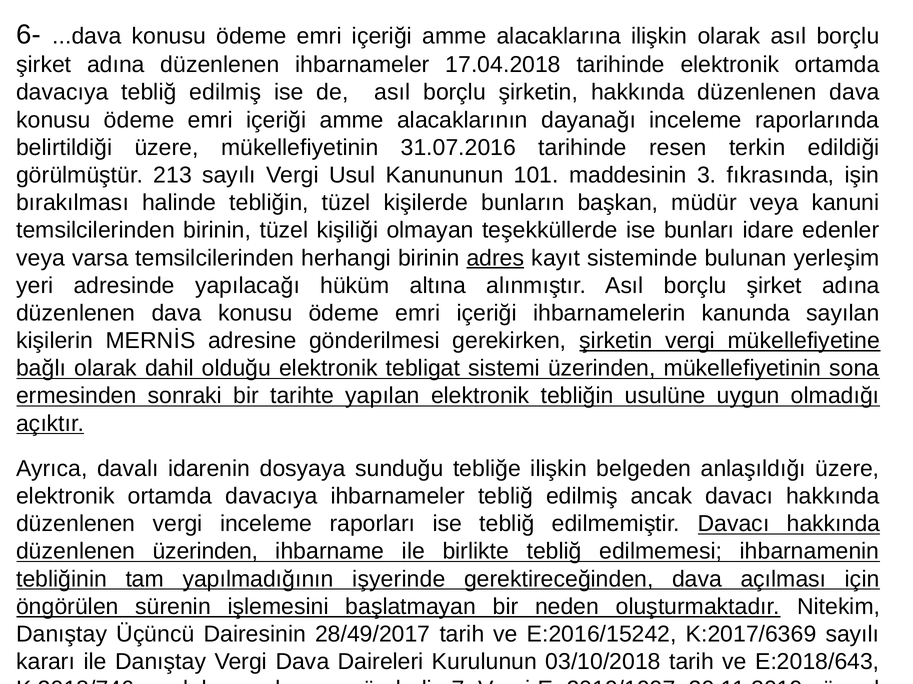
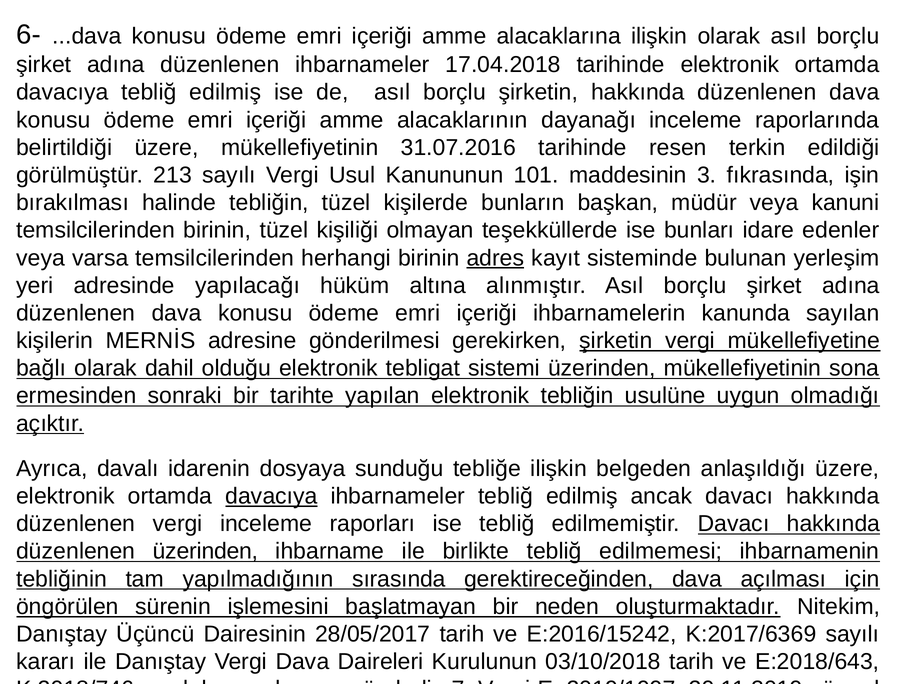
davacıya underline: none -> present (271, 497)
işyerinde: işyerinde -> sırasında (399, 580)
28/49/2017: 28/49/2017 -> 28/05/2017 (373, 635)
